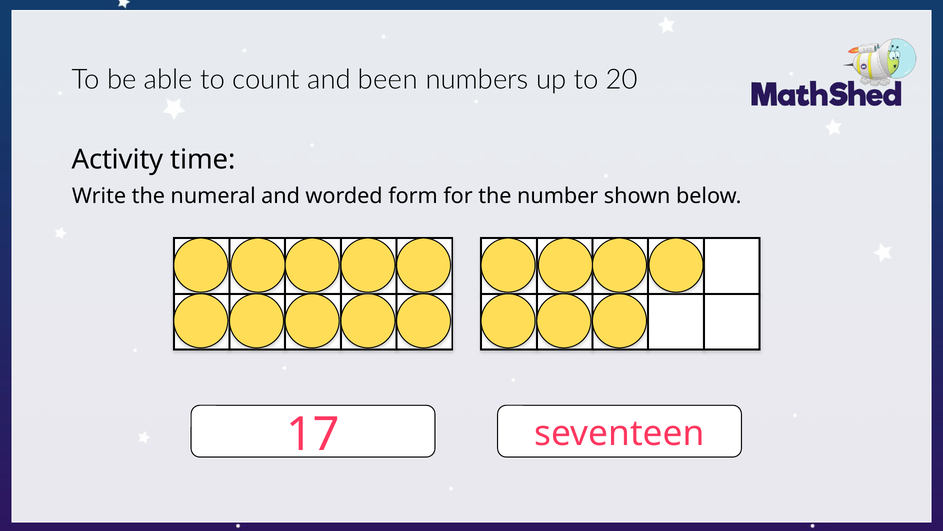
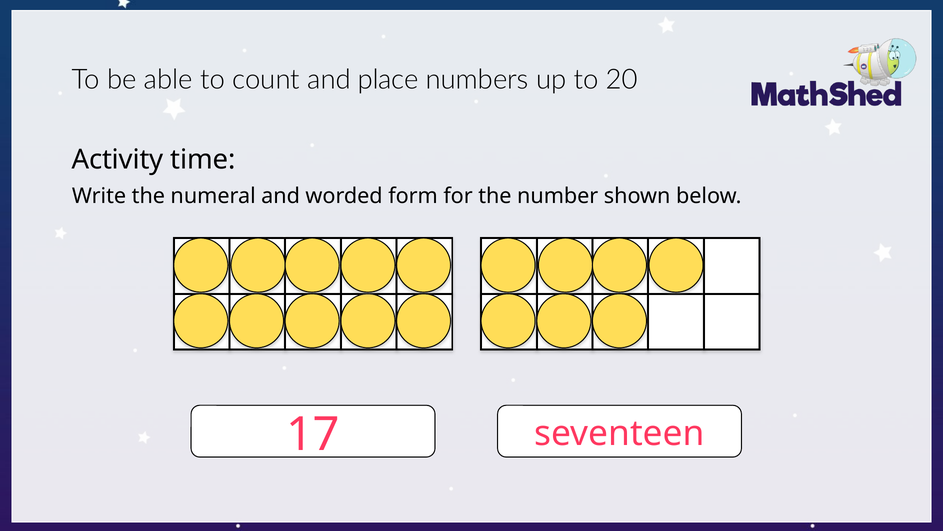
been: been -> place (388, 79)
